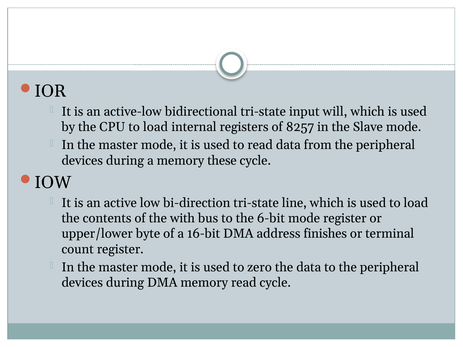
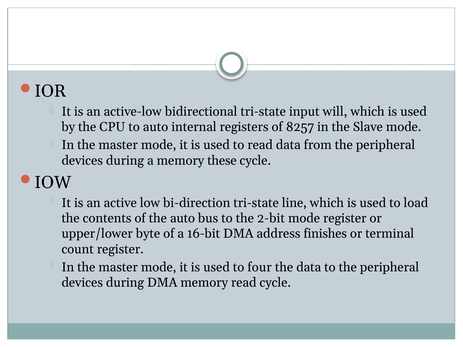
CPU to load: load -> auto (156, 127)
the with: with -> auto (183, 218)
6-bit: 6-bit -> 2-bit (271, 218)
zero: zero -> four (260, 267)
